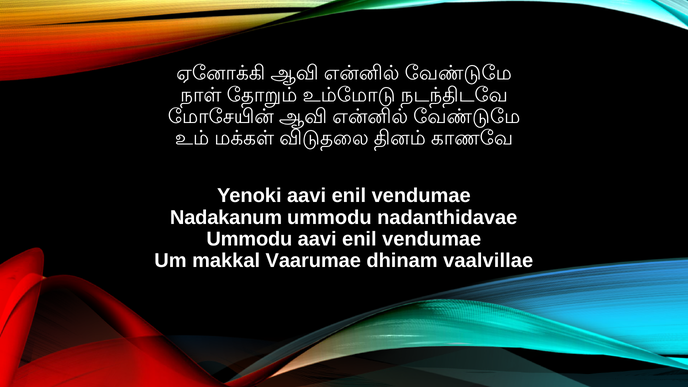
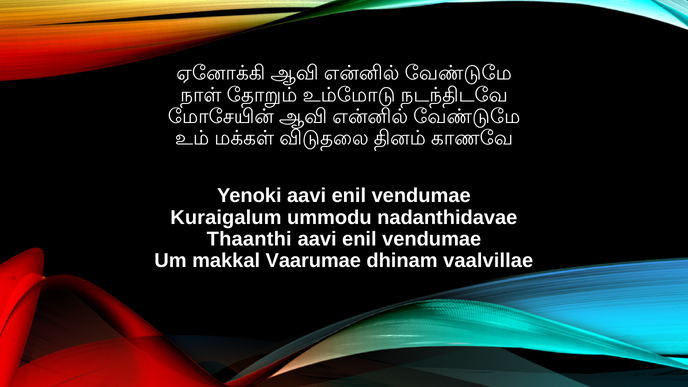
Nadakanum: Nadakanum -> Kuraigalum (226, 217)
Ummodu: Ummodu -> Thaanthi (249, 239)
